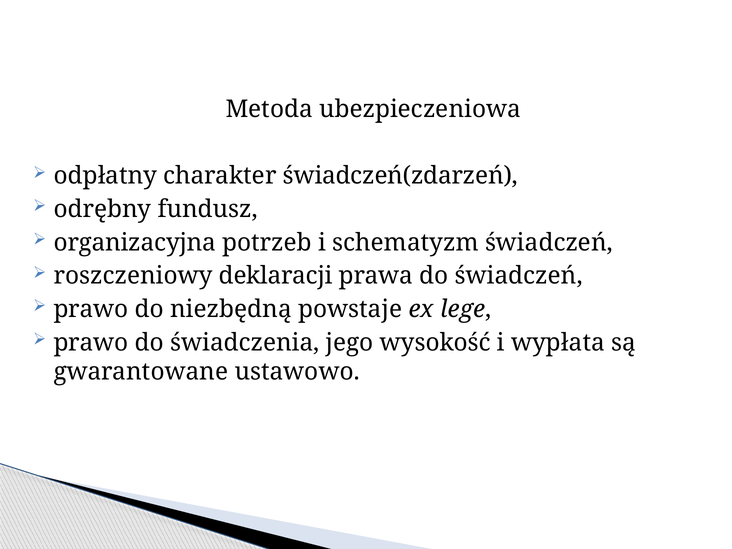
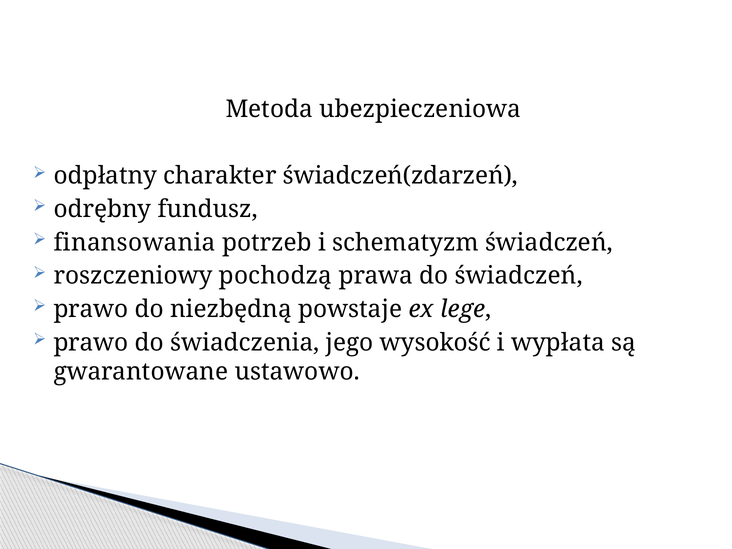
organizacyjna: organizacyjna -> finansowania (135, 243)
deklaracji: deklaracji -> pochodzą (276, 276)
